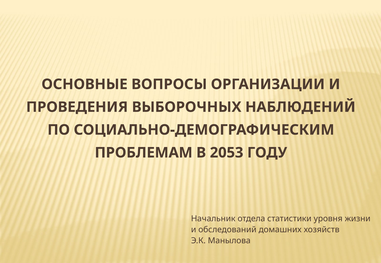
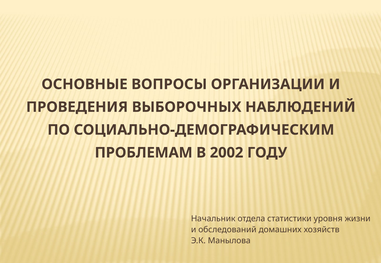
2053: 2053 -> 2002 (227, 153)
